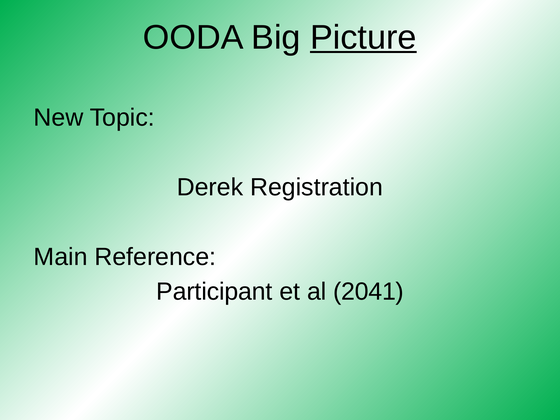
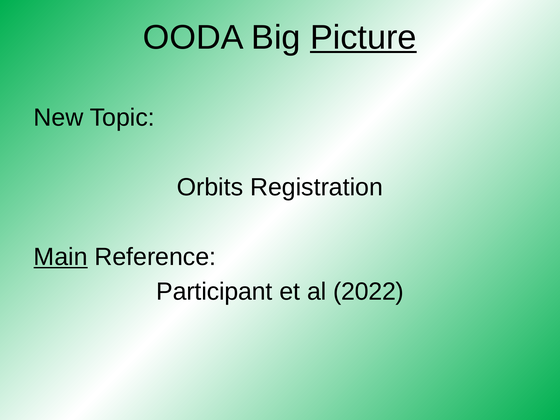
Derek: Derek -> Orbits (210, 187)
Main underline: none -> present (61, 257)
2041: 2041 -> 2022 (369, 292)
